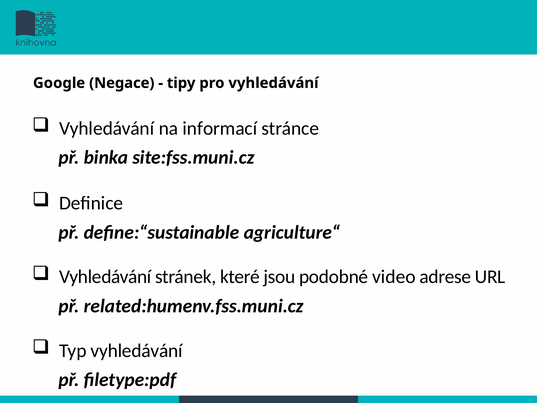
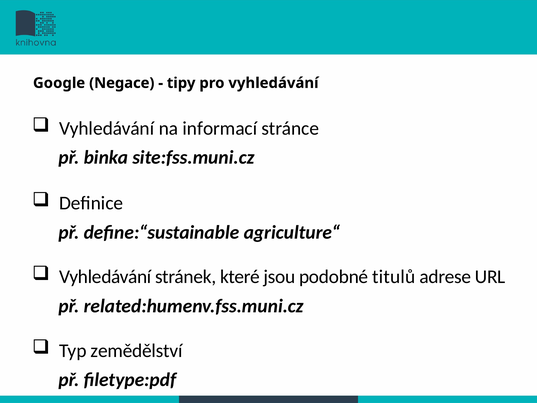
video: video -> titulů (394, 277)
Typ vyhledávání: vyhledávání -> zemědělství (137, 350)
